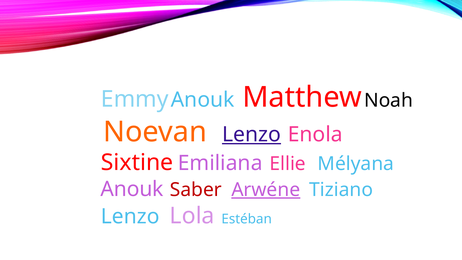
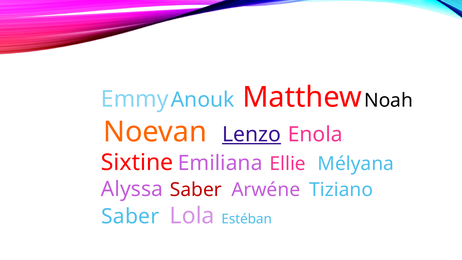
Anouk: Anouk -> Alyssa (132, 189)
Arwéne underline: present -> none (266, 190)
Lenzo: Lenzo -> Saber (130, 216)
